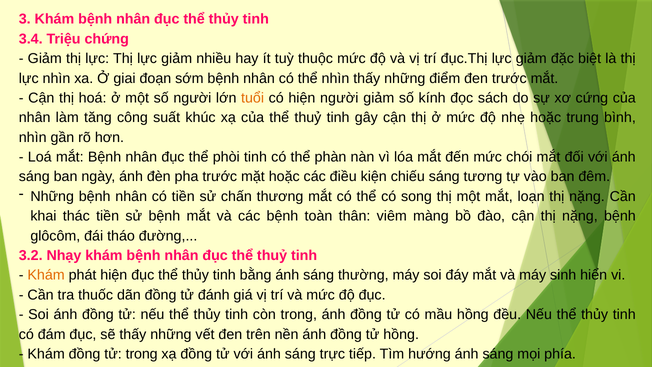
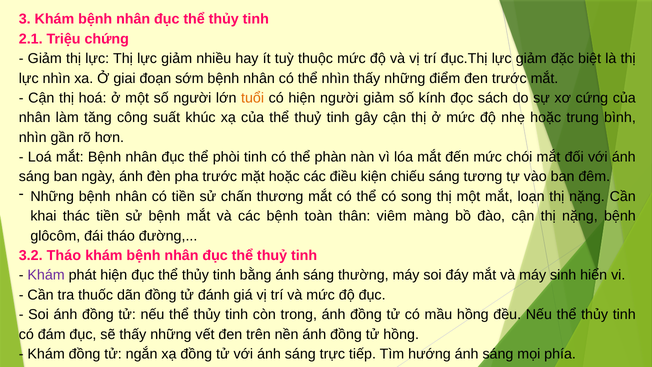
3.4: 3.4 -> 2.1 (31, 39)
3.2 Nhạy: Nhạy -> Tháo (64, 255)
Khám colour: orange -> purple (46, 275)
tử trong: trong -> ngắn (142, 354)
